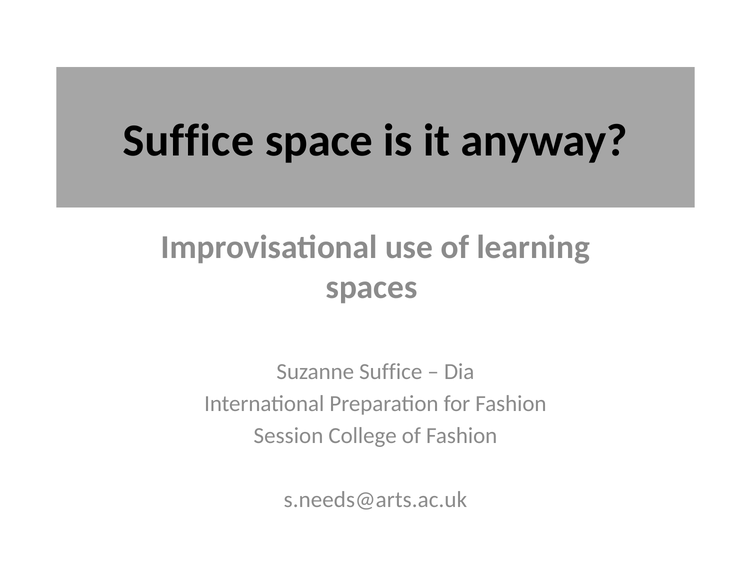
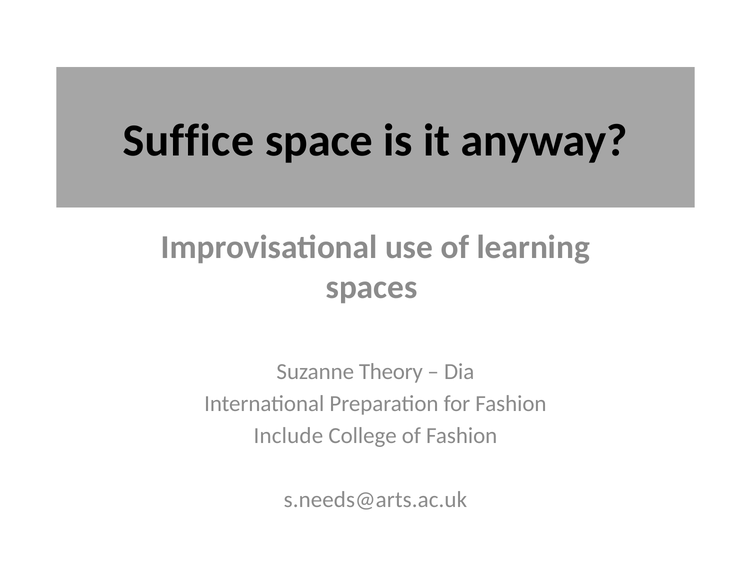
Suzanne Suffice: Suffice -> Theory (391, 372)
Session: Session -> Include (288, 436)
